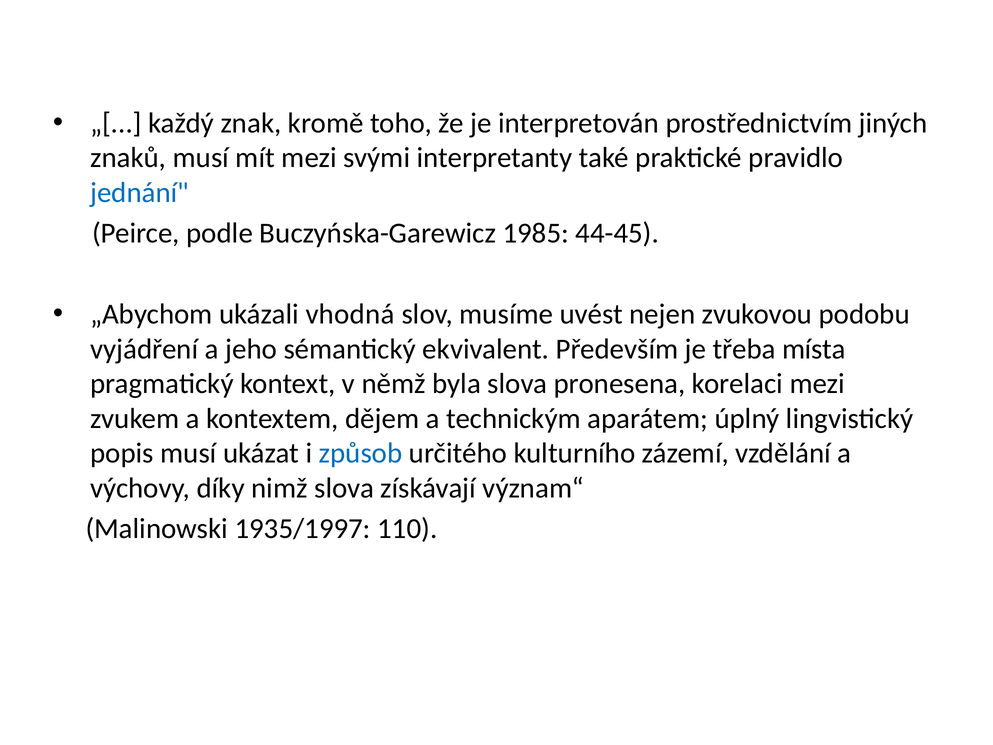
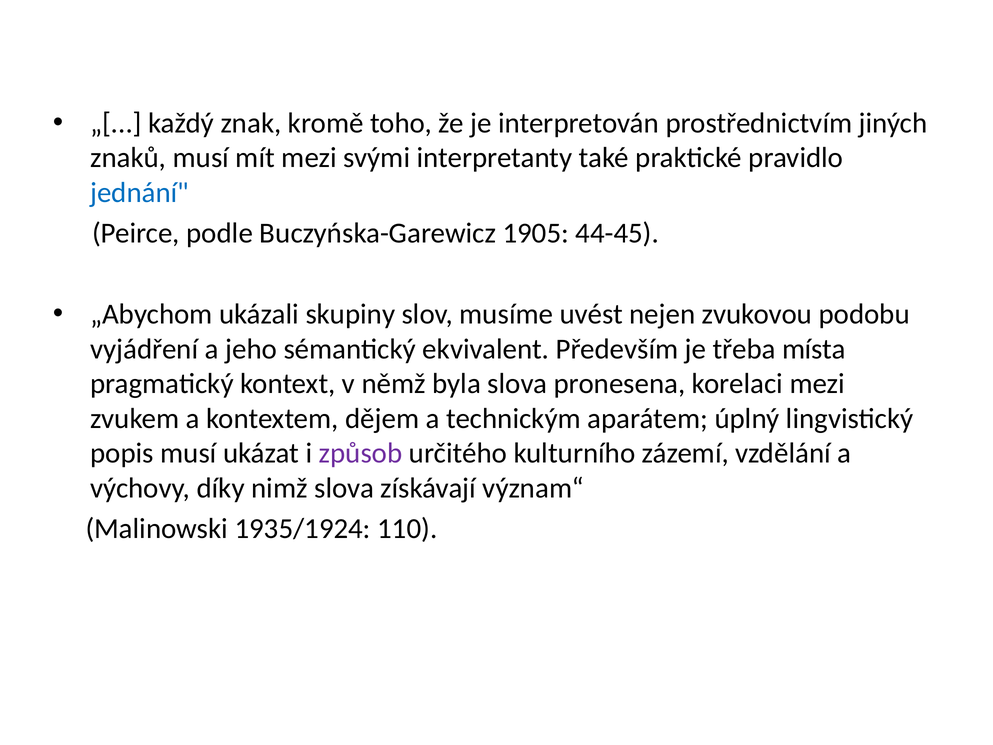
1985: 1985 -> 1905 (536, 233)
vhodná: vhodná -> skupiny (350, 314)
způsob colour: blue -> purple (361, 453)
1935/1997: 1935/1997 -> 1935/1924 (303, 528)
